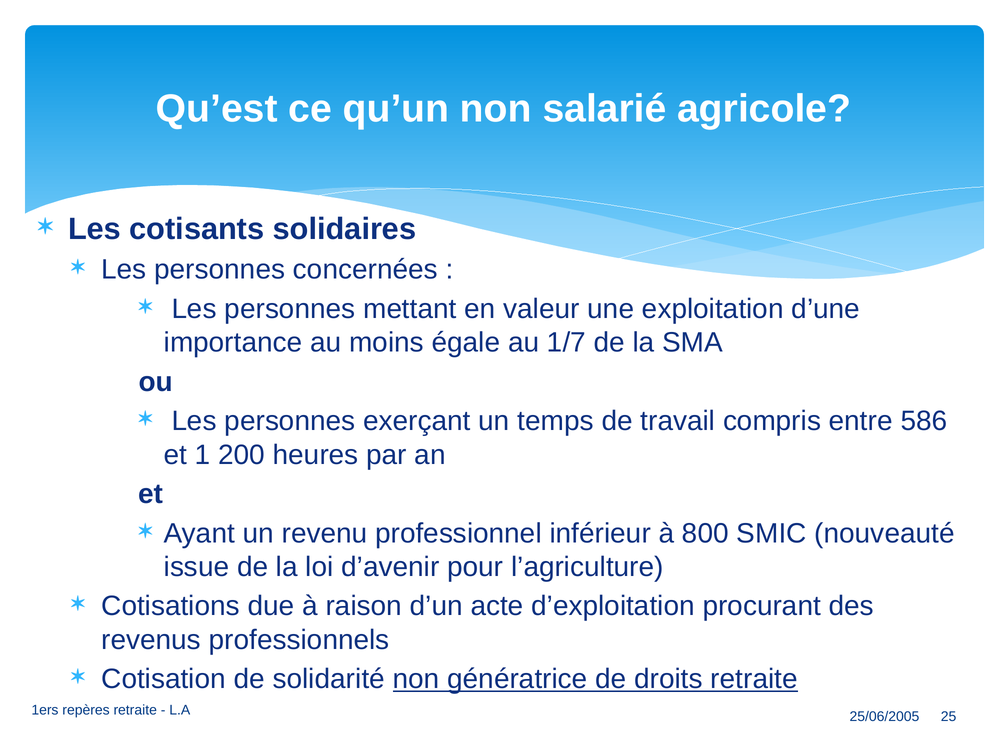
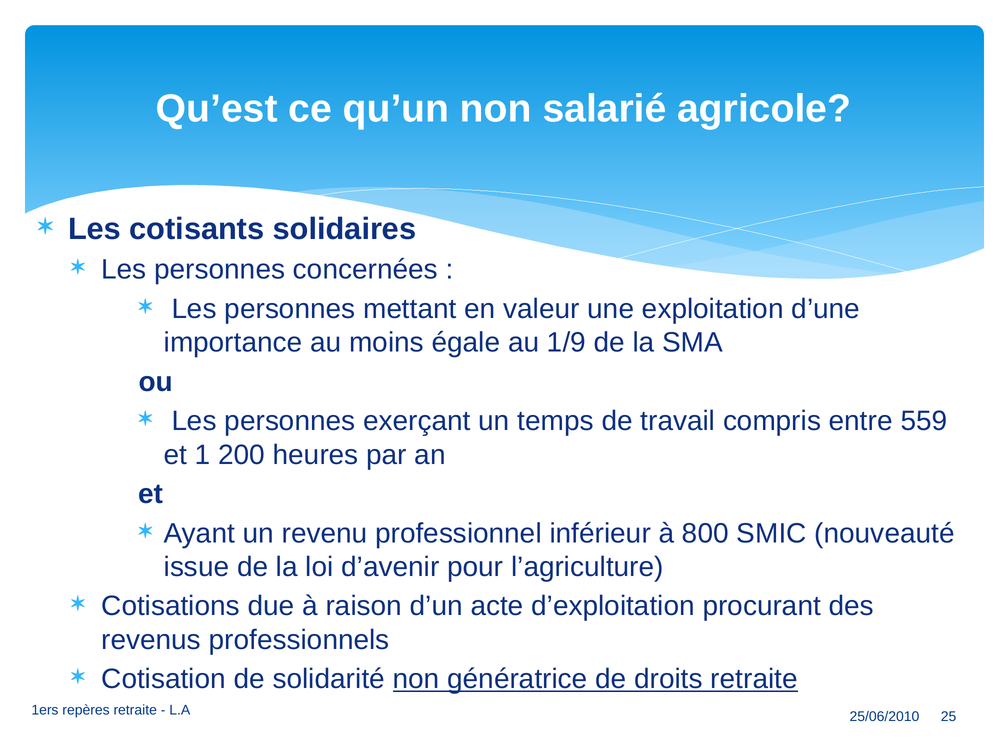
1/7: 1/7 -> 1/9 (566, 343)
586: 586 -> 559 (924, 421)
25/06/2005: 25/06/2005 -> 25/06/2010 (884, 717)
